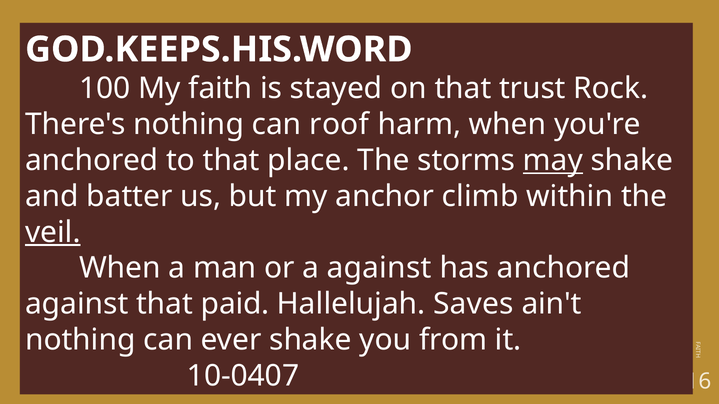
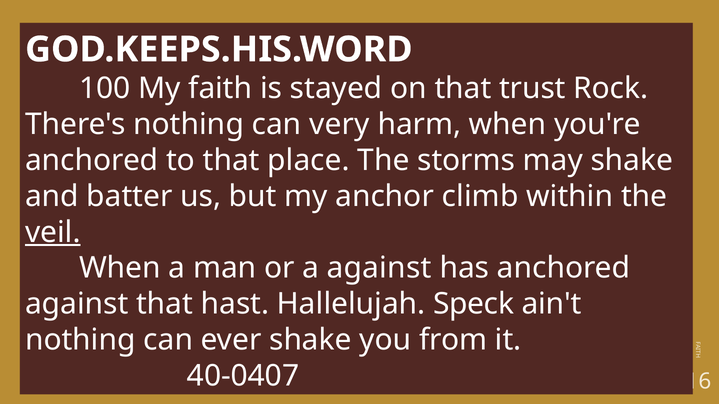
roof: roof -> very (339, 125)
may underline: present -> none (553, 161)
paid: paid -> hast (235, 304)
Saves: Saves -> Speck (474, 304)
10-0407: 10-0407 -> 40-0407 (243, 376)
